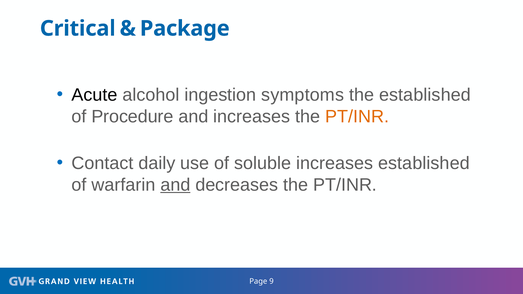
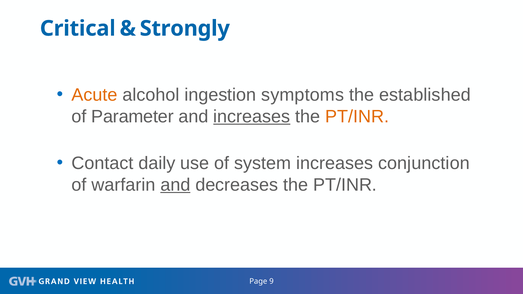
Package: Package -> Strongly (185, 28)
Acute colour: black -> orange (95, 95)
Procedure: Procedure -> Parameter (133, 117)
increases underline: none -> present (252, 117)
soluble: soluble -> system (263, 163)
increases established: established -> conjunction (424, 163)
